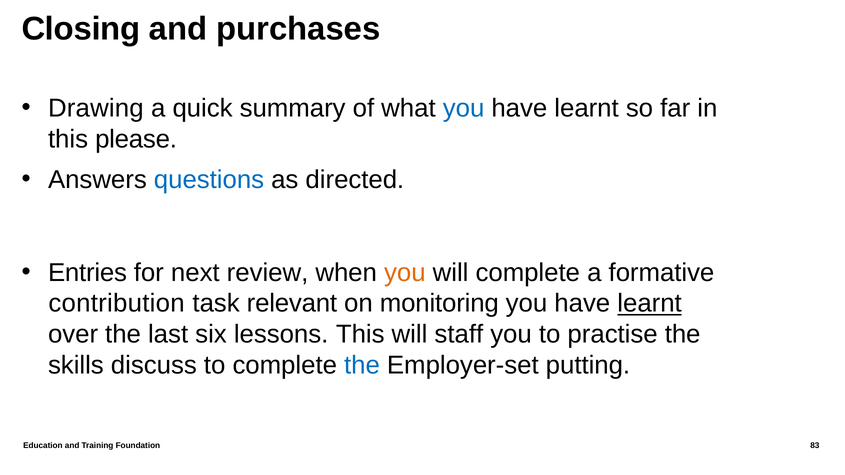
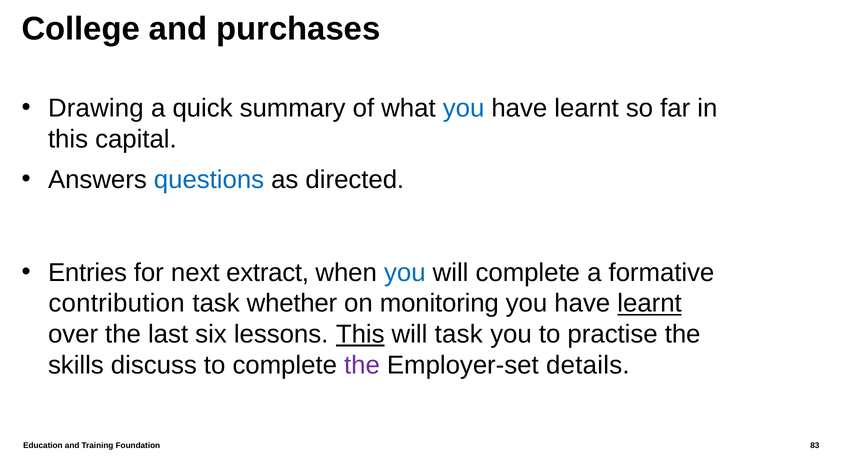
Closing: Closing -> College (81, 29)
please: please -> capital (136, 139)
review: review -> extract (268, 273)
you colour: orange -> blue (405, 273)
relevant: relevant -> whether (292, 304)
This underline: none -> present (360, 335)
will staff: staff -> task (459, 335)
the colour: blue -> purple (362, 366)
putting: putting -> details (588, 366)
